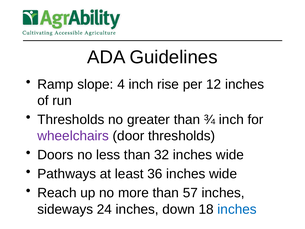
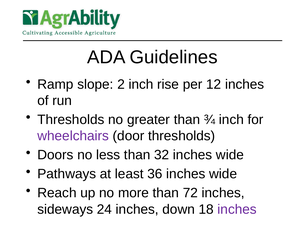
4: 4 -> 2 (121, 84)
57: 57 -> 72 (190, 193)
inches colour: blue -> purple (237, 209)
